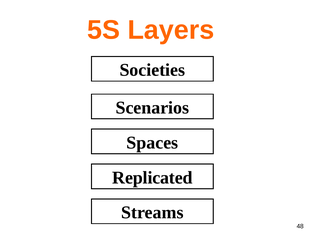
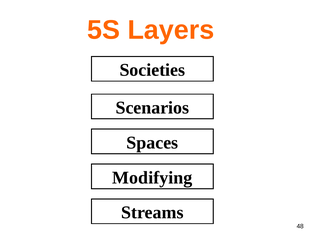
Replicated: Replicated -> Modifying (152, 178)
